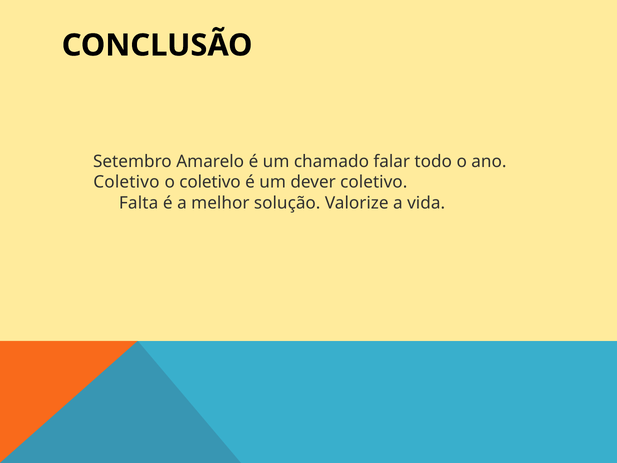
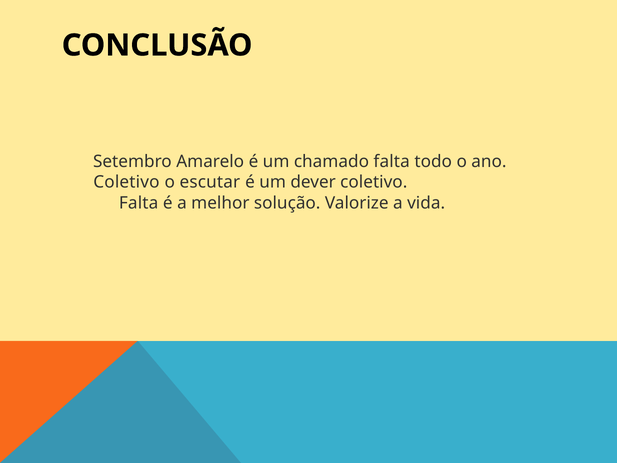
chamado falar: falar -> falta (392, 162)
o coletivo: coletivo -> escutar (210, 182)
